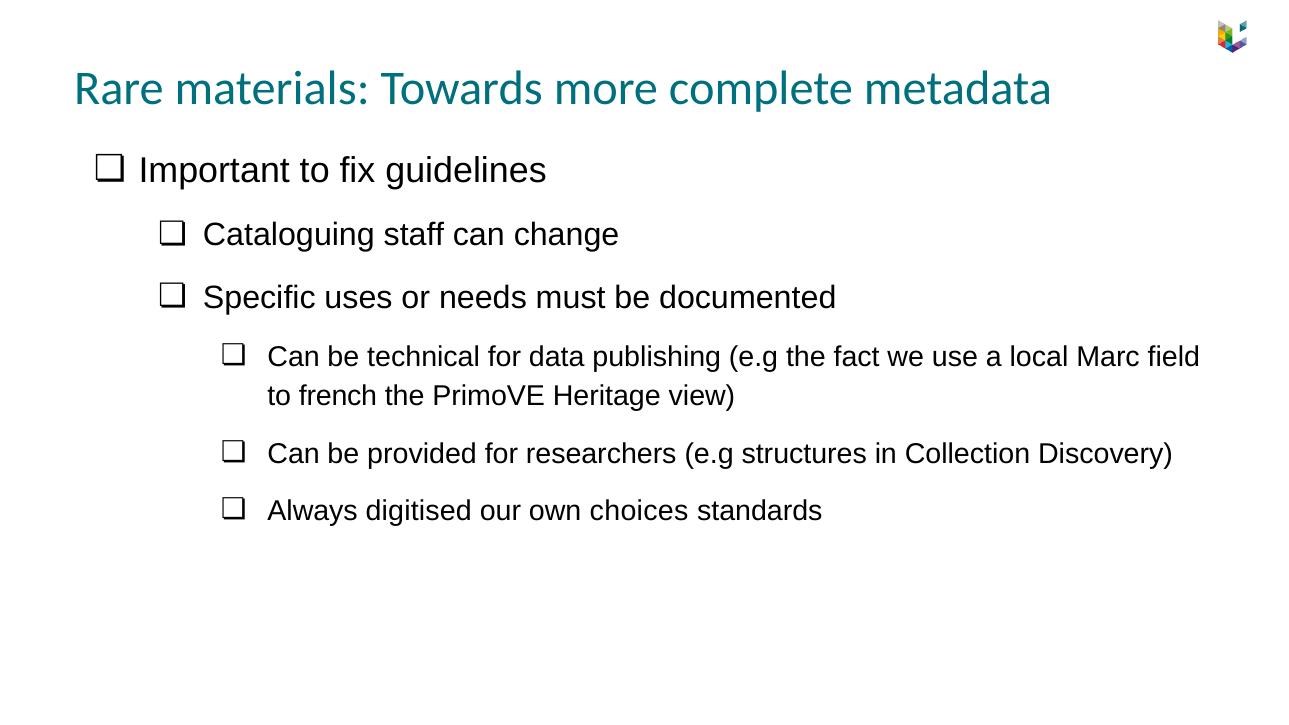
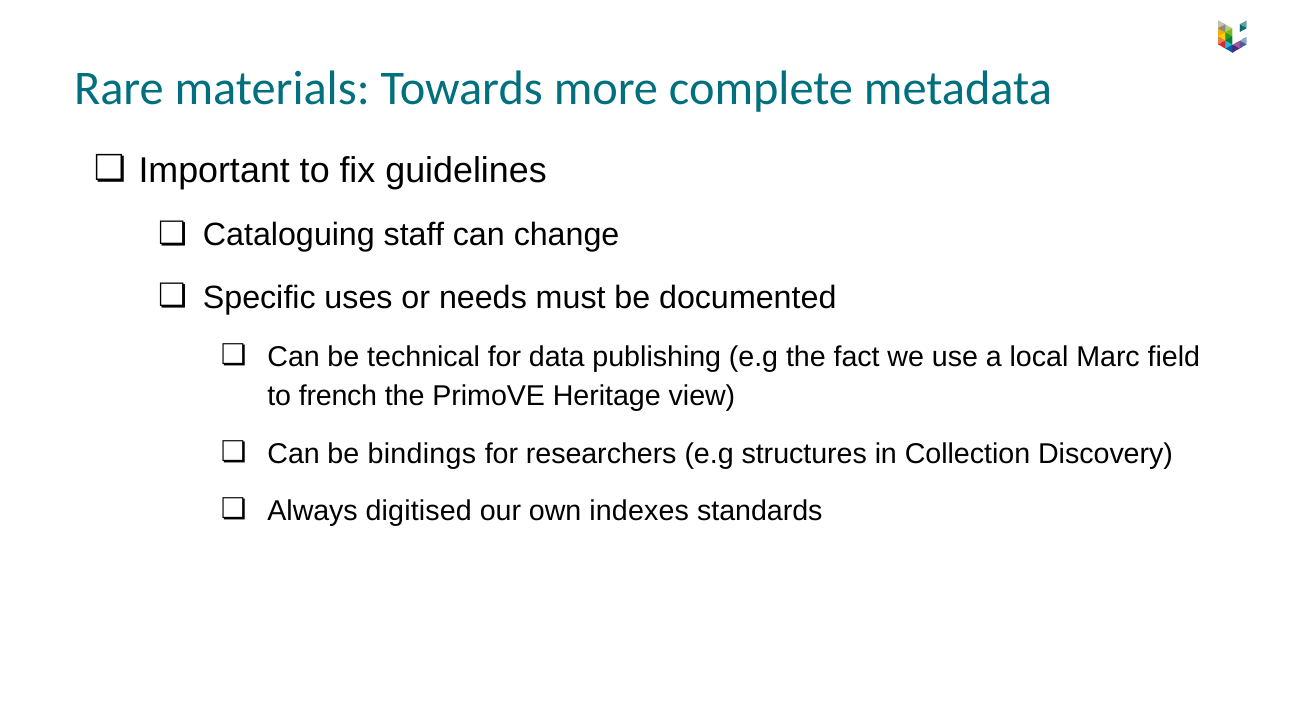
provided: provided -> bindings (422, 454)
choices: choices -> indexes (639, 511)
